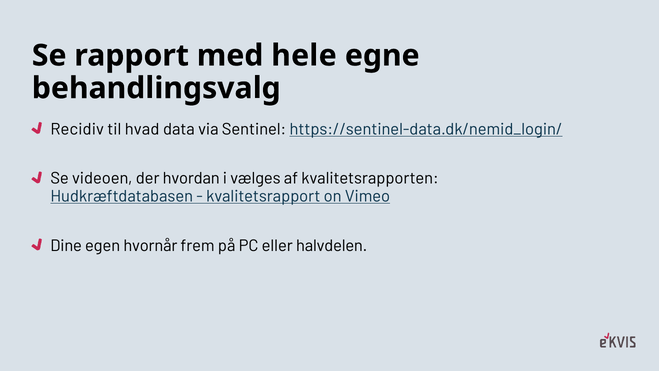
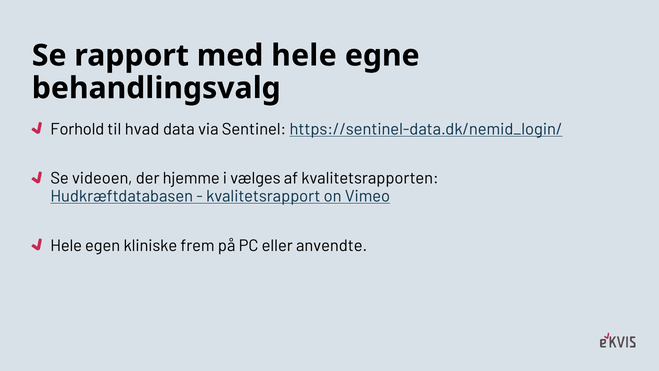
Recidiv: Recidiv -> Forhold (77, 129)
hvordan: hvordan -> hjemme (191, 178)
Dine: Dine -> Hele (66, 245)
hvornår: hvornår -> kliniske (150, 245)
halvdelen: halvdelen -> anvendte (332, 245)
